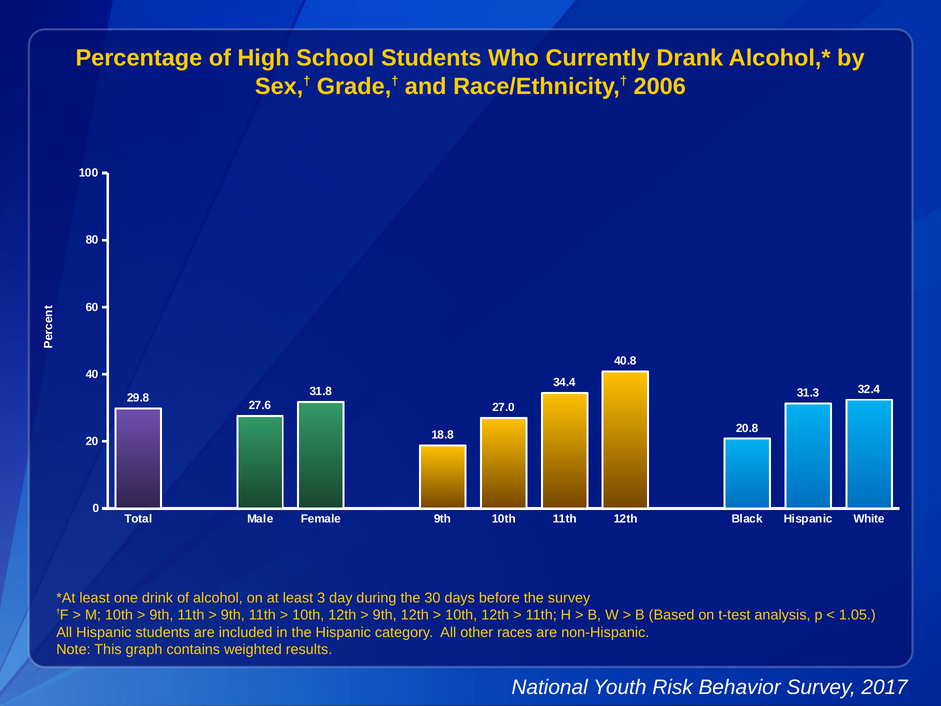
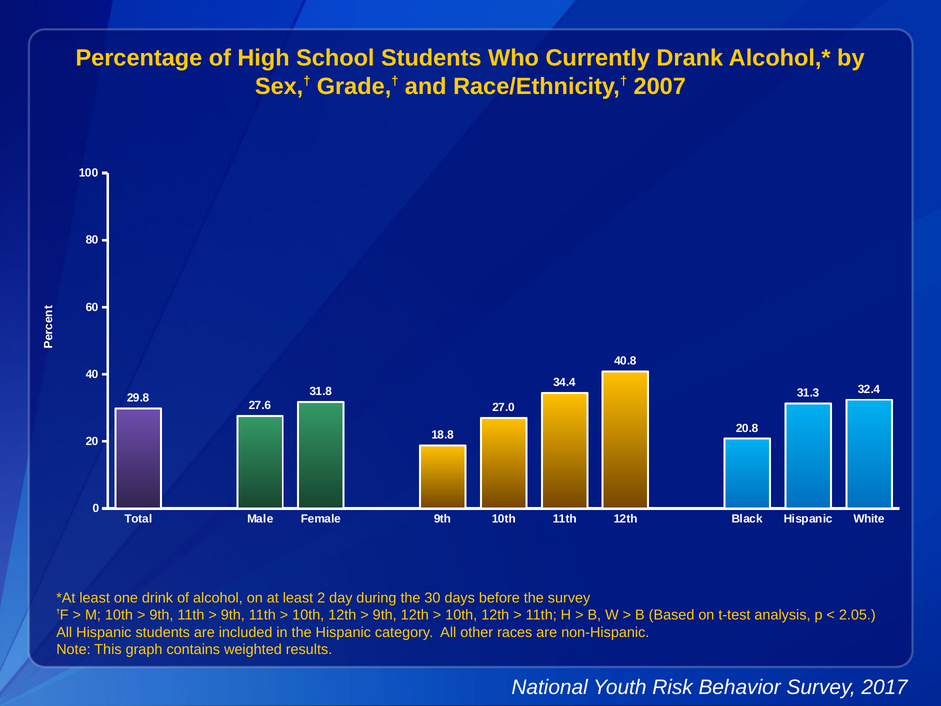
2006: 2006 -> 2007 (660, 86)
3: 3 -> 2 (321, 598)
1.05: 1.05 -> 2.05 (857, 615)
